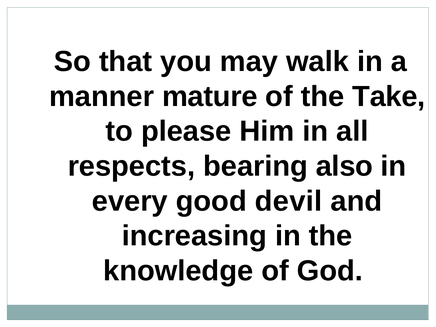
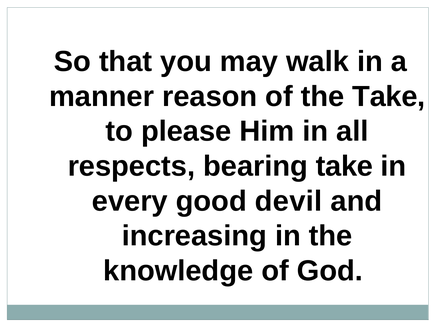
mature: mature -> reason (210, 97)
bearing also: also -> take (344, 166)
